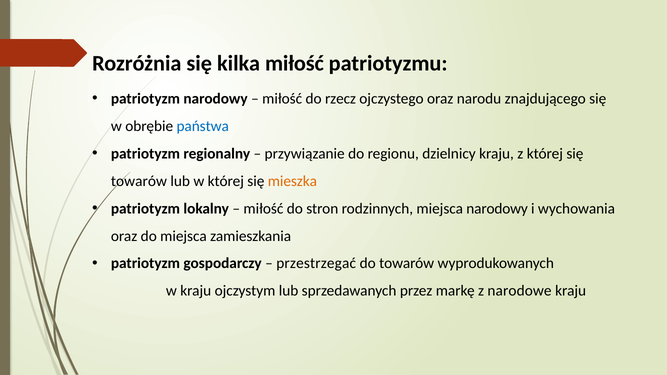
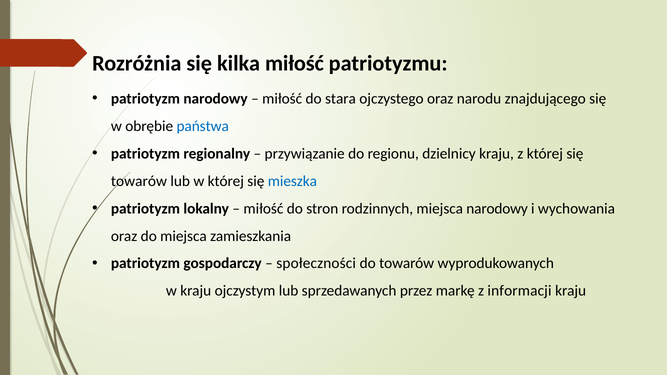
rzecz: rzecz -> stara (340, 99)
mieszka colour: orange -> blue (292, 181)
przestrzegać: przestrzegać -> społeczności (316, 264)
narodowe: narodowe -> informacji (520, 291)
